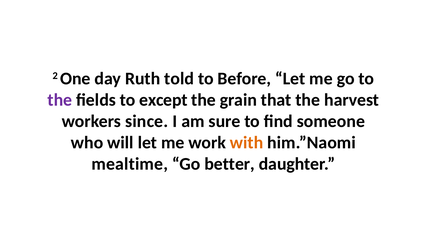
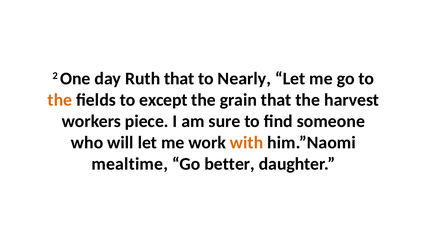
Ruth told: told -> that (179, 79)
Before: Before -> Nearly (244, 79)
the colour: purple -> orange (60, 100)
since: since -> piece (147, 121)
